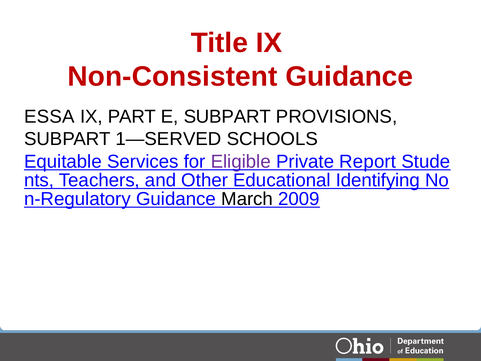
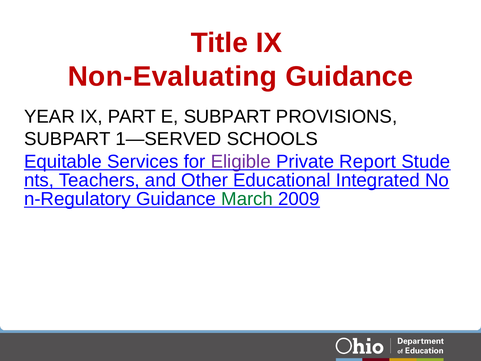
Non-Consistent: Non-Consistent -> Non-Evaluating (172, 77)
ESSA: ESSA -> YEAR (49, 117)
Identifying: Identifying -> Integrated (378, 180)
March colour: black -> green (247, 199)
